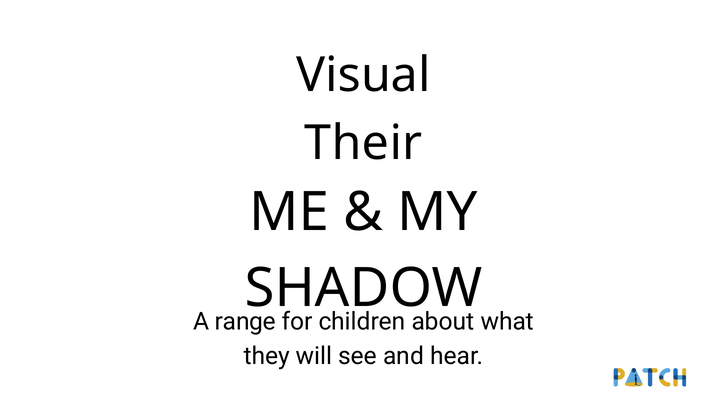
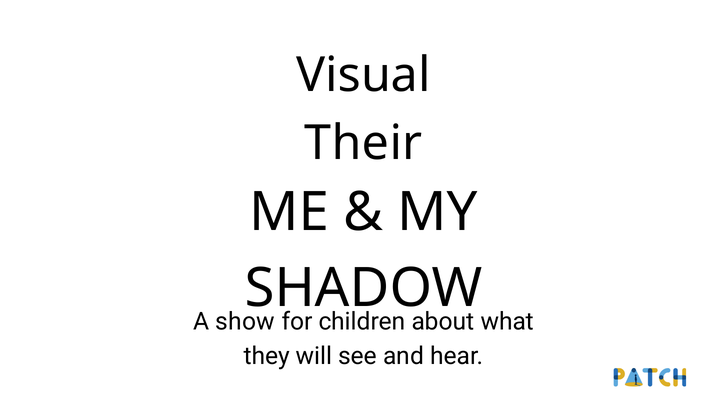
range: range -> show (245, 322)
